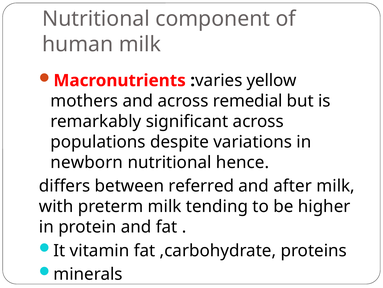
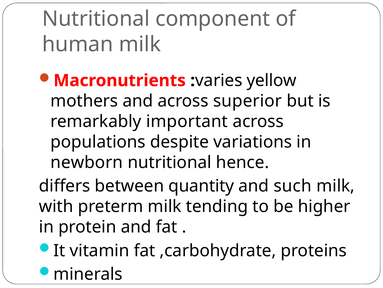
remedial: remedial -> superior (247, 101)
significant: significant -> important (187, 121)
referred: referred -> quantity (201, 186)
after: after -> such (293, 186)
